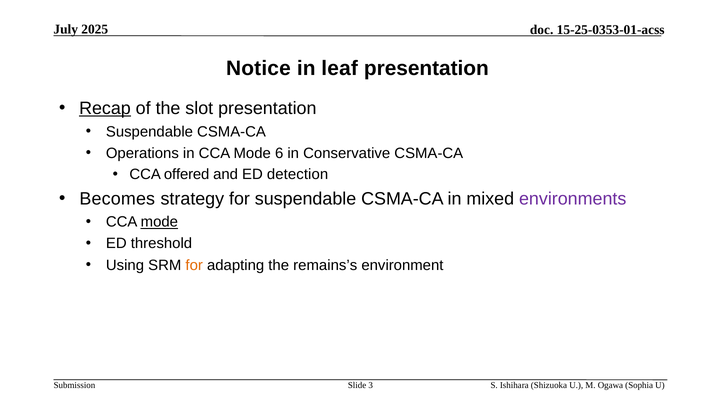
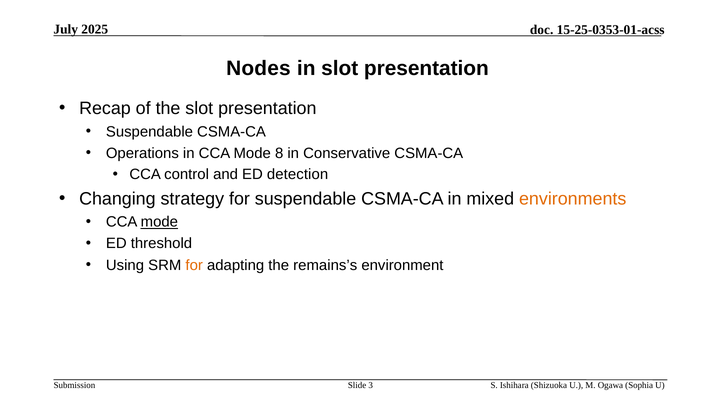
Notice: Notice -> Nodes (258, 68)
in leaf: leaf -> slot (340, 68)
Recap underline: present -> none (105, 109)
6: 6 -> 8 (279, 153)
offered: offered -> control (187, 175)
Becomes: Becomes -> Changing (117, 199)
environments colour: purple -> orange (573, 199)
